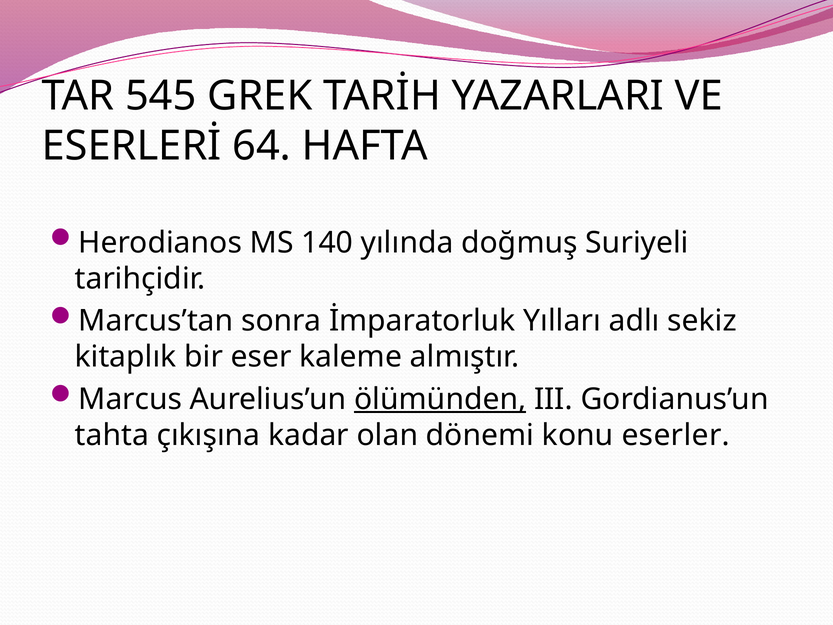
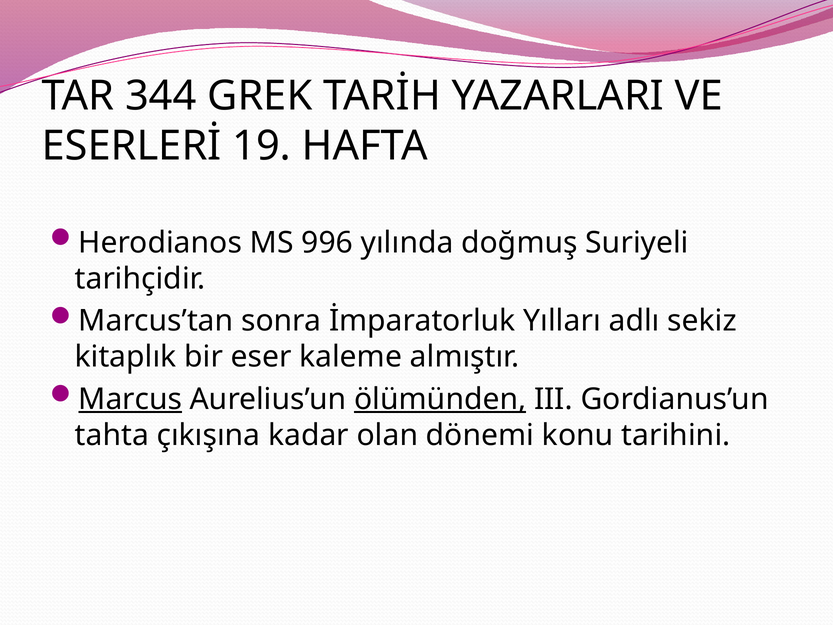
545: 545 -> 344 (161, 96)
64: 64 -> 19 (262, 146)
140: 140 -> 996 (327, 243)
Marcus underline: none -> present (130, 399)
eserler: eserler -> tarihini (676, 435)
